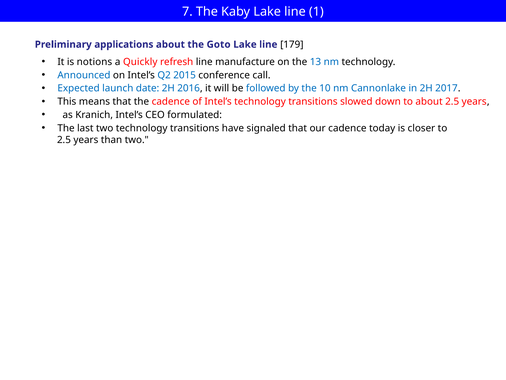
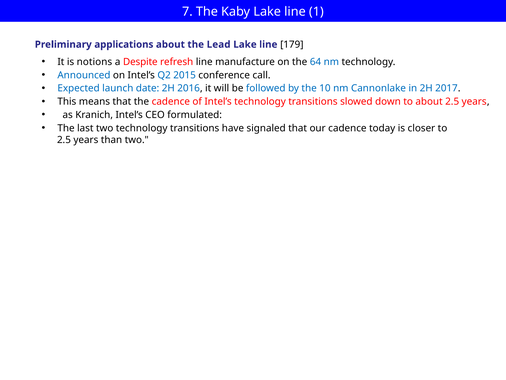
Goto: Goto -> Lead (219, 44)
Quickly: Quickly -> Despite (140, 62)
13: 13 -> 64 (316, 62)
